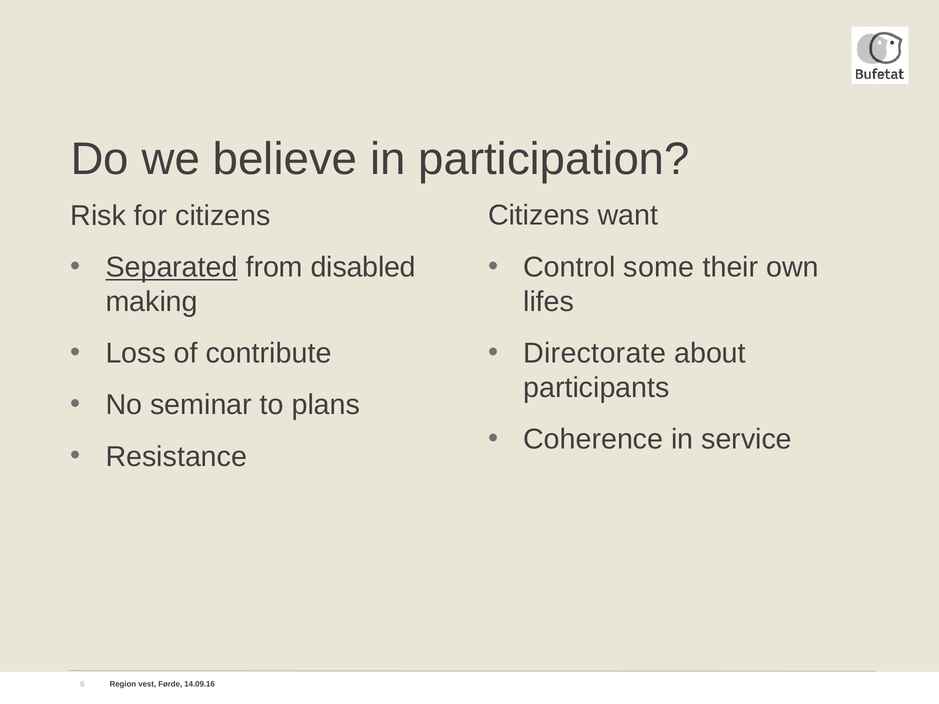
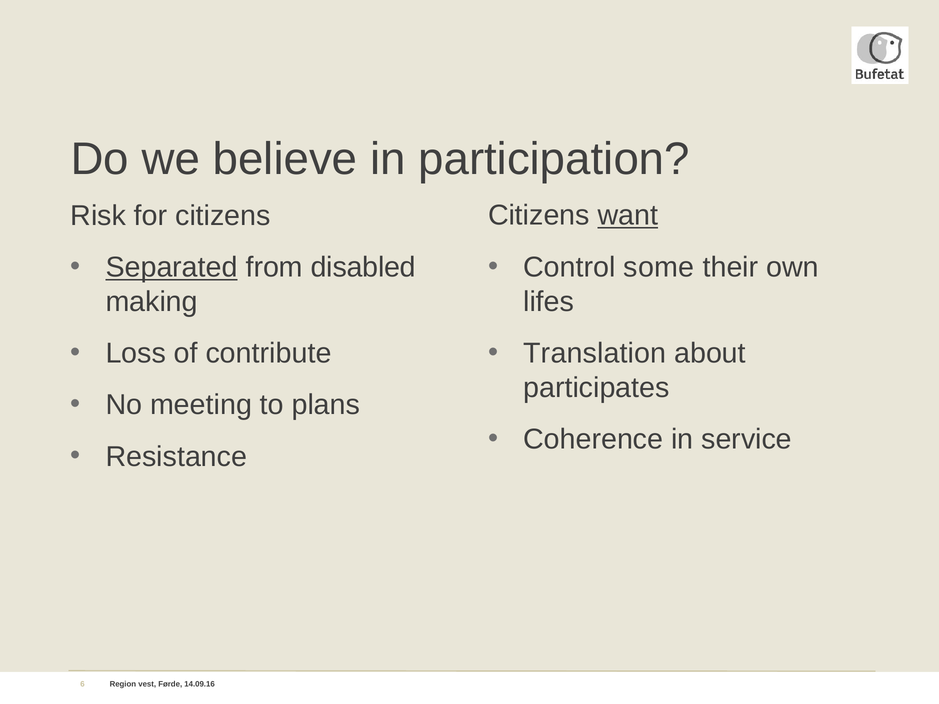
want underline: none -> present (628, 216)
Directorate: Directorate -> Translation (595, 353)
participants: participants -> participates (596, 388)
seminar: seminar -> meeting (201, 405)
